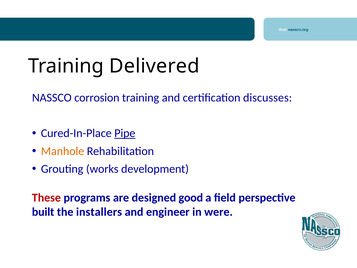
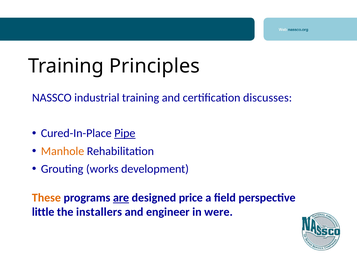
Delivered: Delivered -> Principles (154, 66)
corrosion: corrosion -> industrial (97, 98)
These colour: red -> orange (46, 198)
are underline: none -> present (121, 198)
good: good -> price (191, 198)
built: built -> little (43, 212)
